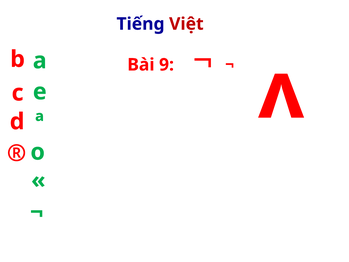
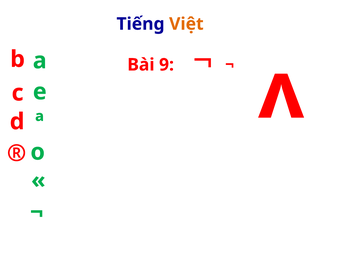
Việt colour: red -> orange (186, 24)
